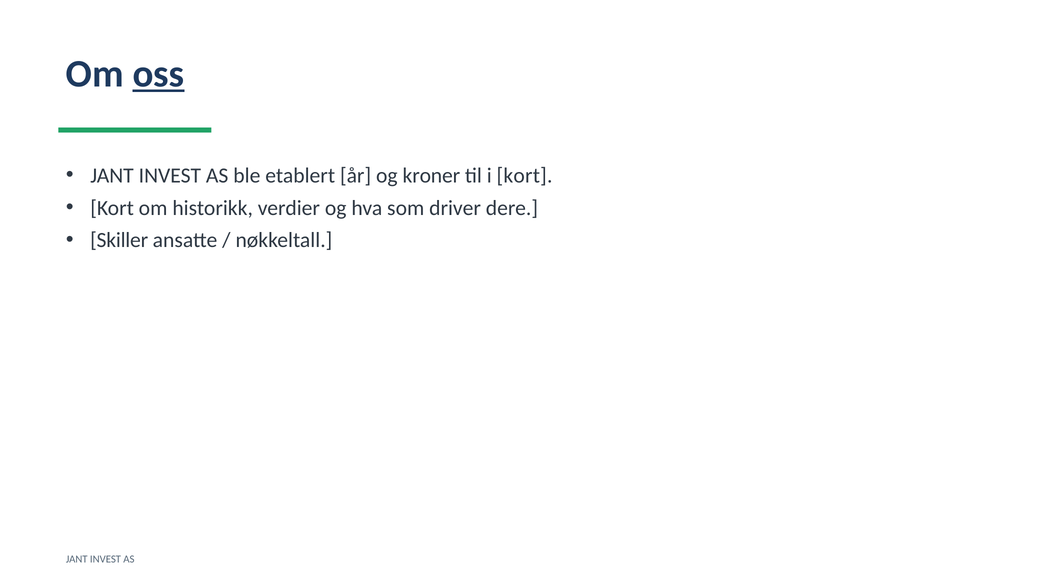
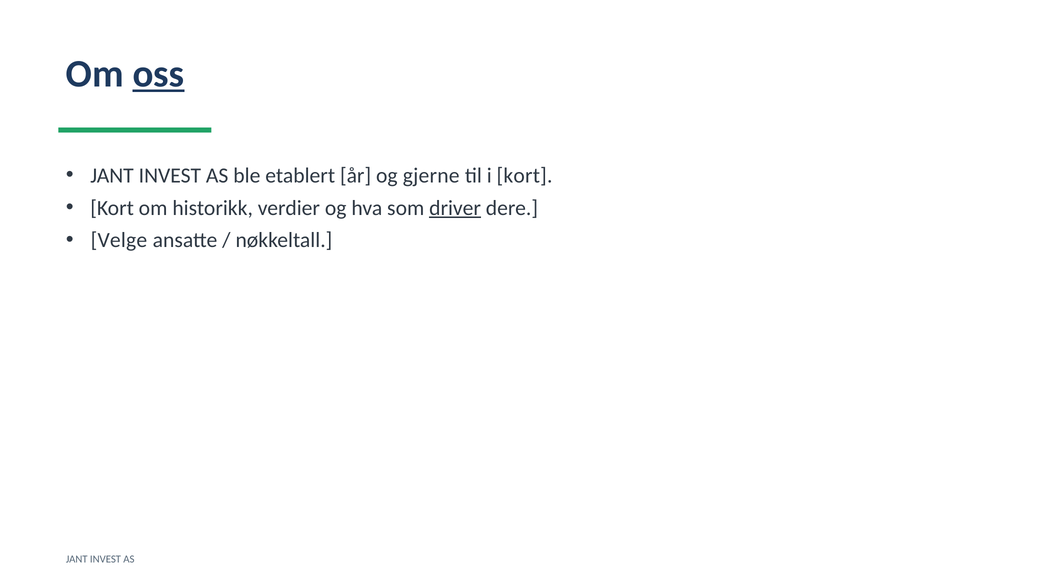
kroner: kroner -> gjerne (431, 176)
driver underline: none -> present (455, 208)
Skiller: Skiller -> Velge (119, 240)
